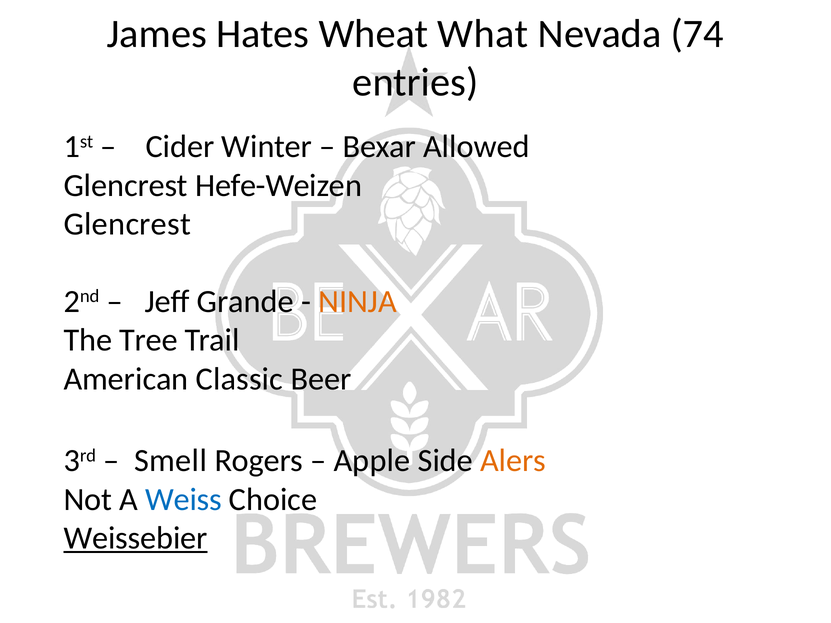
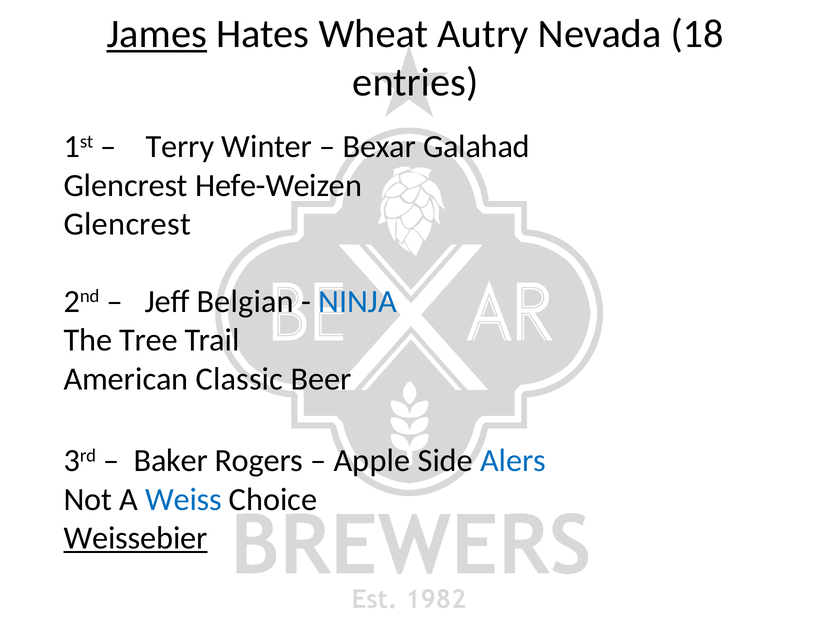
James underline: none -> present (157, 34)
What: What -> Autry (483, 34)
74: 74 -> 18 (697, 34)
Cider: Cider -> Terry (180, 147)
Allowed: Allowed -> Galahad (476, 147)
Grande: Grande -> Belgian (245, 301)
NINJA colour: orange -> blue (358, 301)
Smell: Smell -> Baker (171, 461)
Alers colour: orange -> blue (513, 461)
